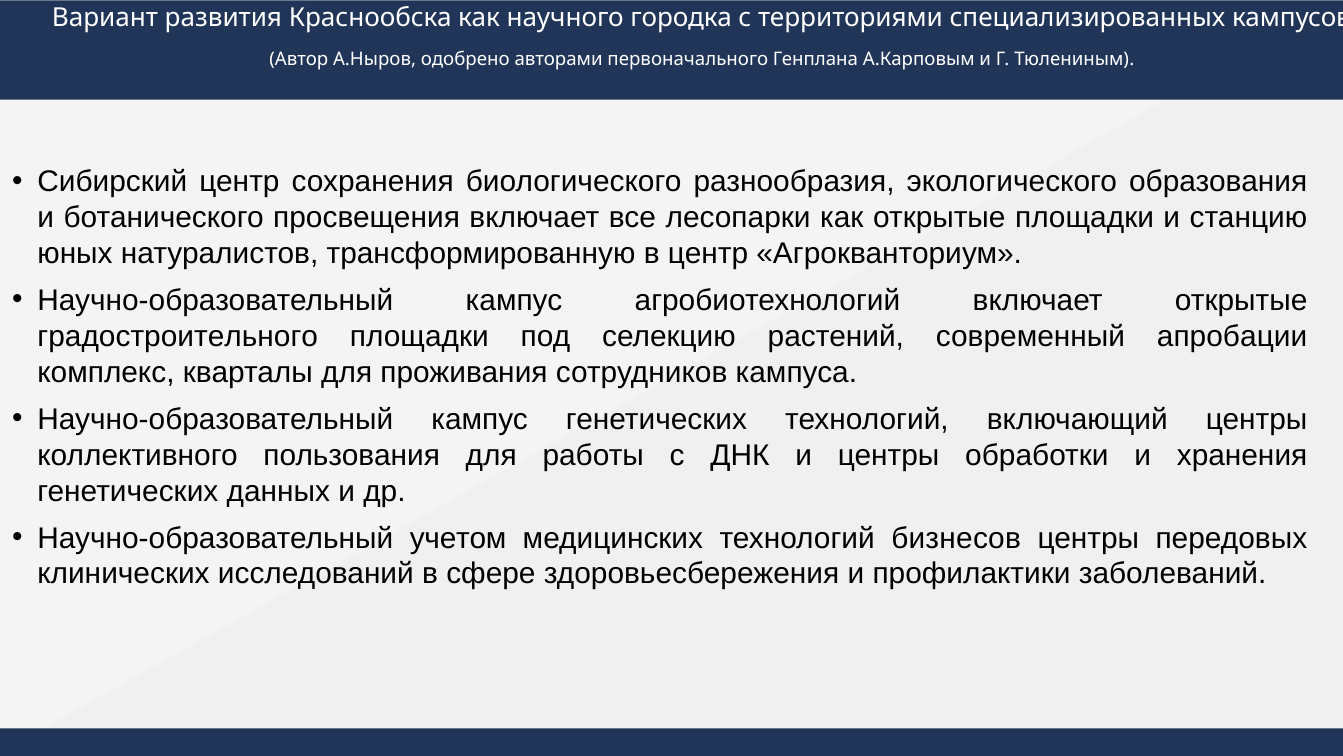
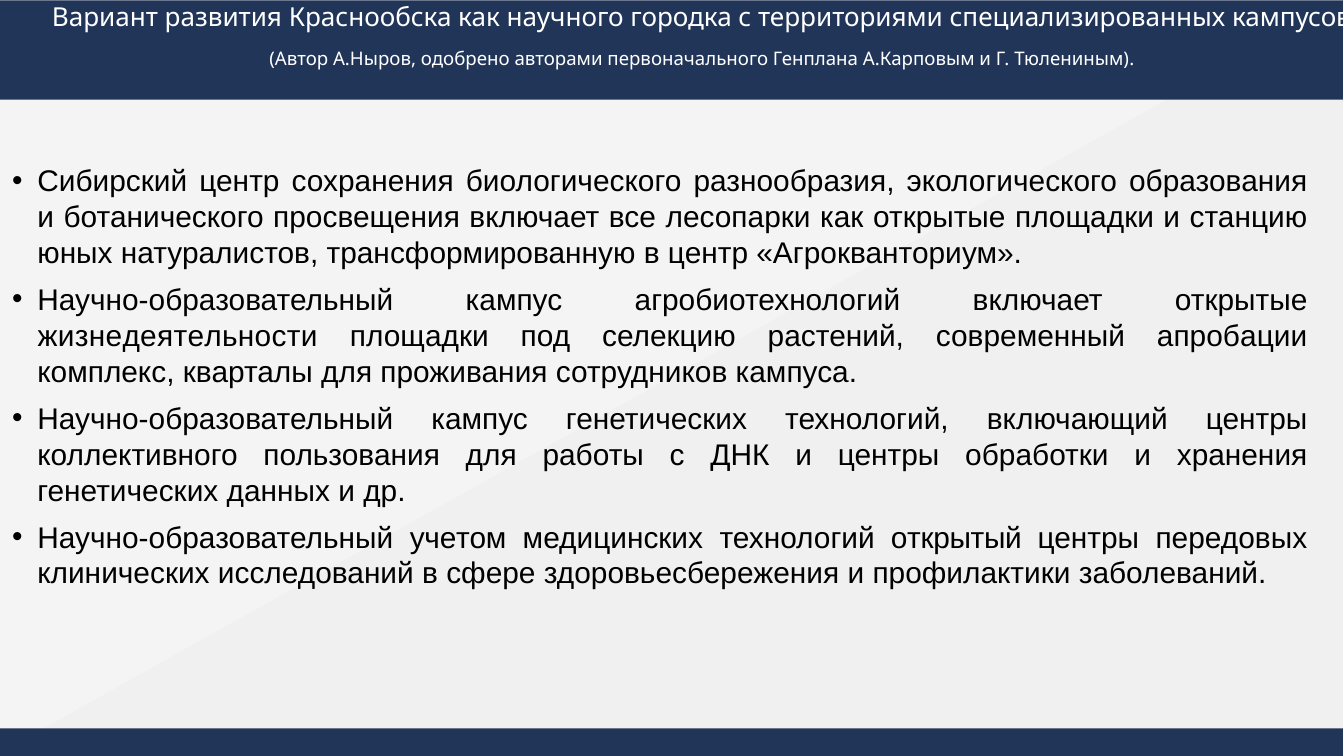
градостроительного: градостроительного -> жизнедеятельности (178, 336)
бизнесов: бизнесов -> открытый (956, 538)
